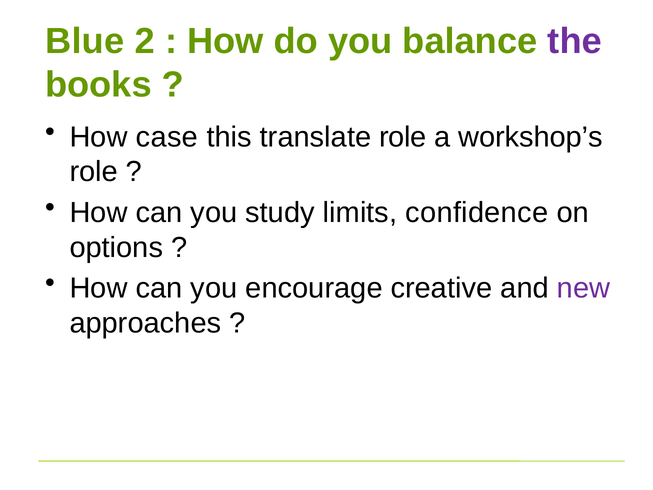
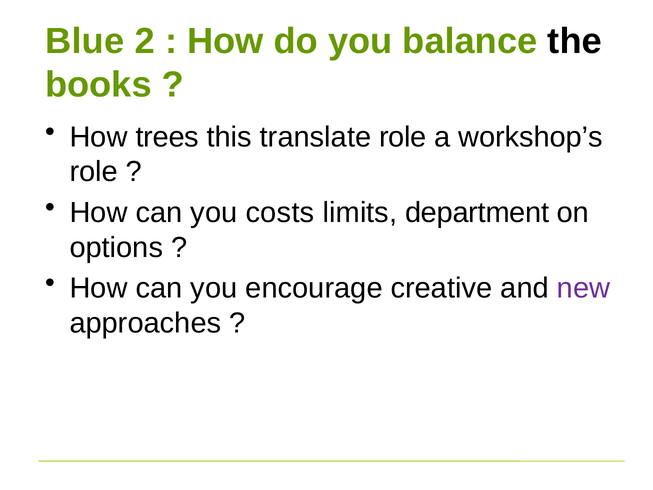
the colour: purple -> black (575, 41)
case: case -> trees (167, 137)
study: study -> costs (280, 212)
confidence: confidence -> department (477, 212)
